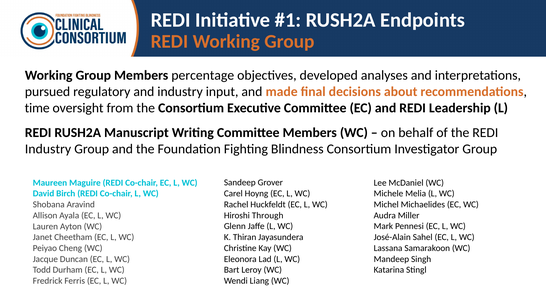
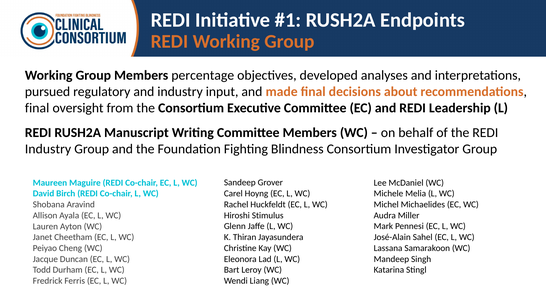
time: time -> final (37, 108)
Through: Through -> Stimulus (268, 215)
